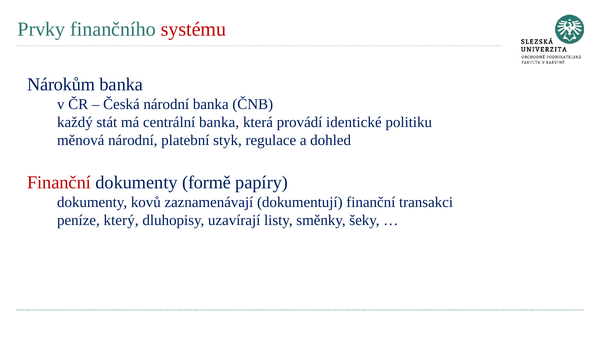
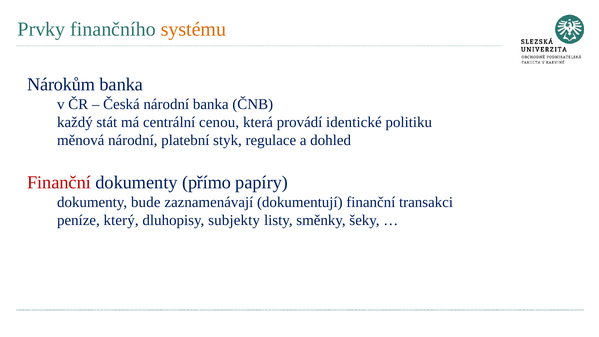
systému colour: red -> orange (193, 29)
centrální banka: banka -> cenou (219, 122)
formě: formě -> přímo (207, 182)
kovů: kovů -> bude (146, 202)
uzavírají: uzavírají -> subjekty (234, 220)
